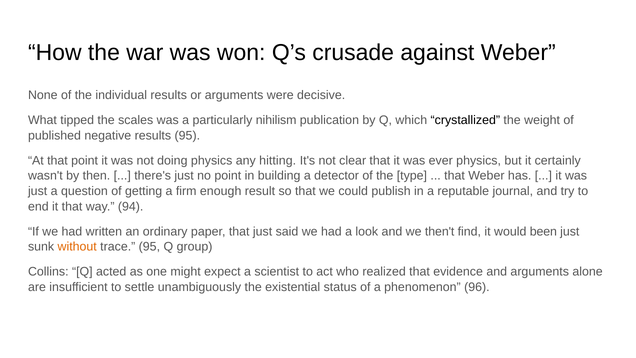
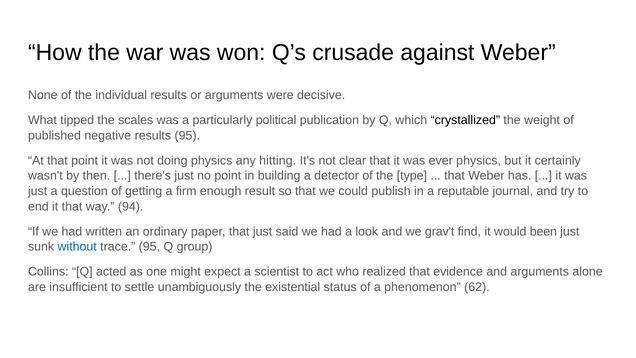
nihilism: nihilism -> political (276, 120)
then't: then't -> grav't (440, 231)
without colour: orange -> blue (77, 247)
96: 96 -> 62 (477, 287)
